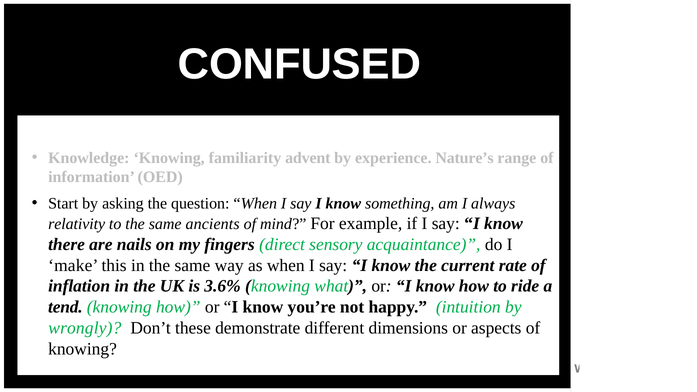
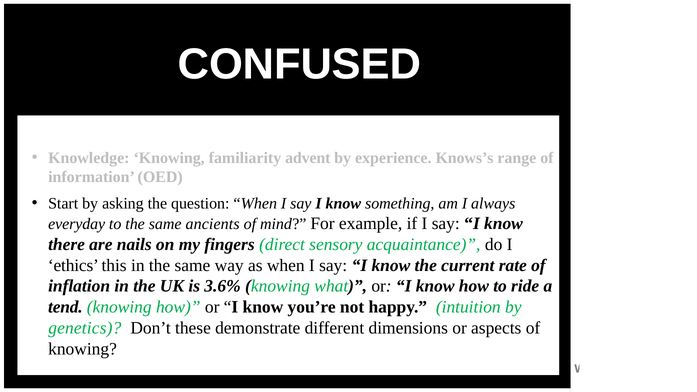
Nature’s: Nature’s -> Knows’s (464, 158)
relativity: relativity -> everyday (77, 224)
make: make -> ethics (73, 265)
wrongly: wrongly -> genetics (85, 328)
